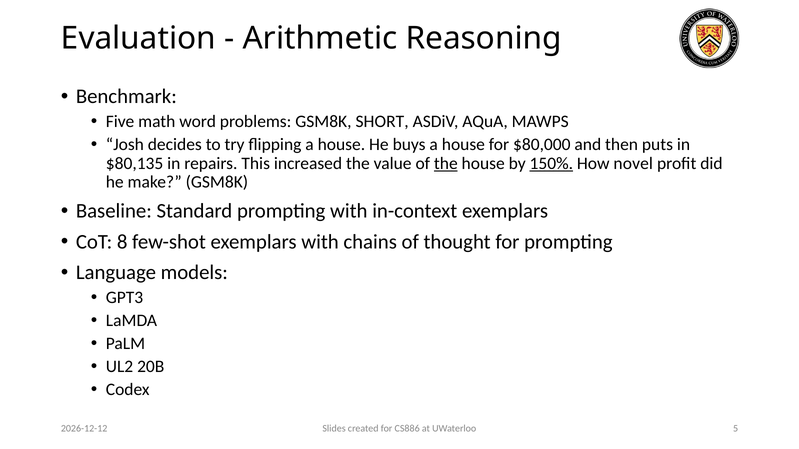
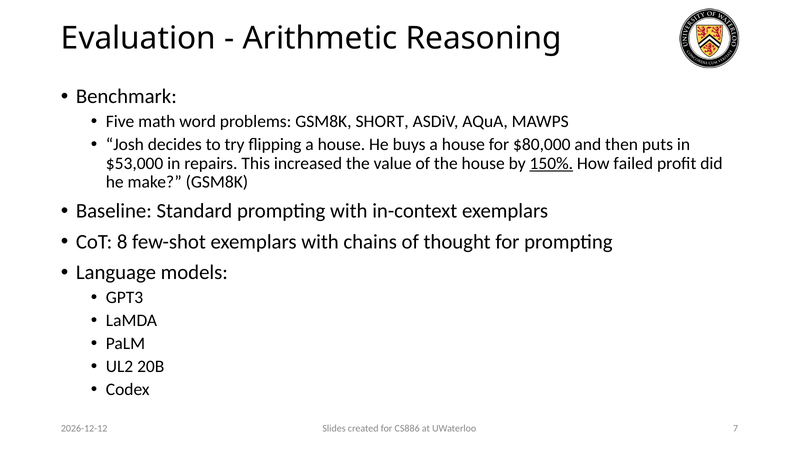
$80,135: $80,135 -> $53,000 (135, 163)
the underline: present -> none (446, 163)
novel: novel -> failed (633, 163)
5: 5 -> 7 (736, 429)
